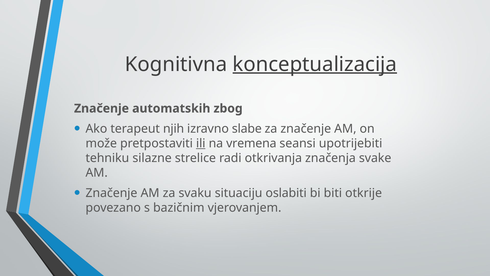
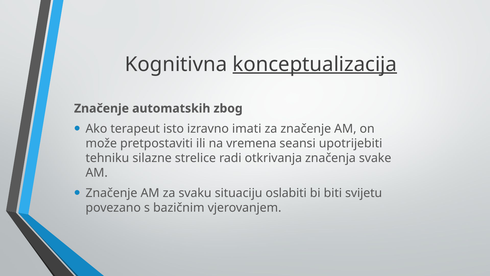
njih: njih -> isto (174, 129)
slabe: slabe -> imati (247, 129)
ili underline: present -> none (201, 143)
otkrije: otkrije -> svijetu (364, 193)
